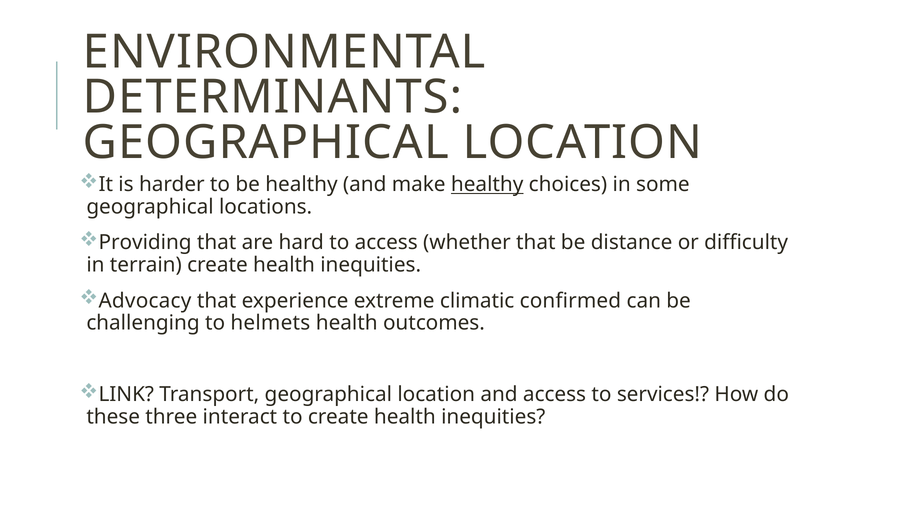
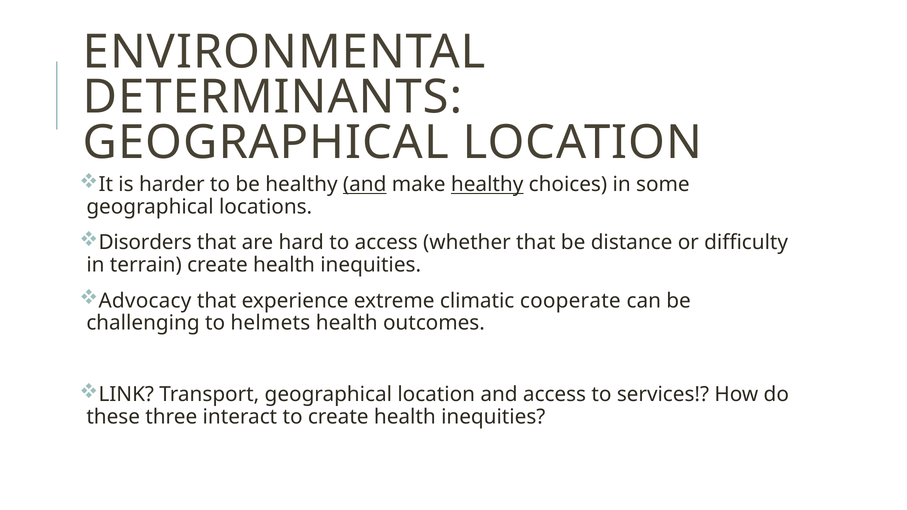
and underline: none -> present (365, 185)
Providing: Providing -> Disorders (145, 243)
confirmed: confirmed -> cooperate (570, 301)
